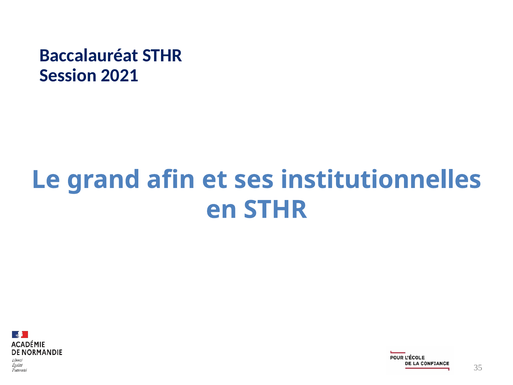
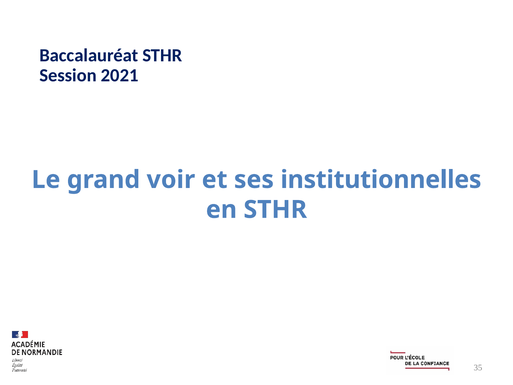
afin: afin -> voir (171, 180)
